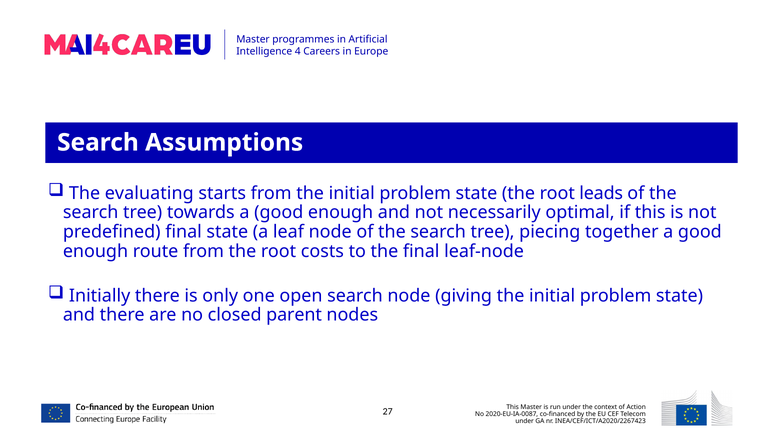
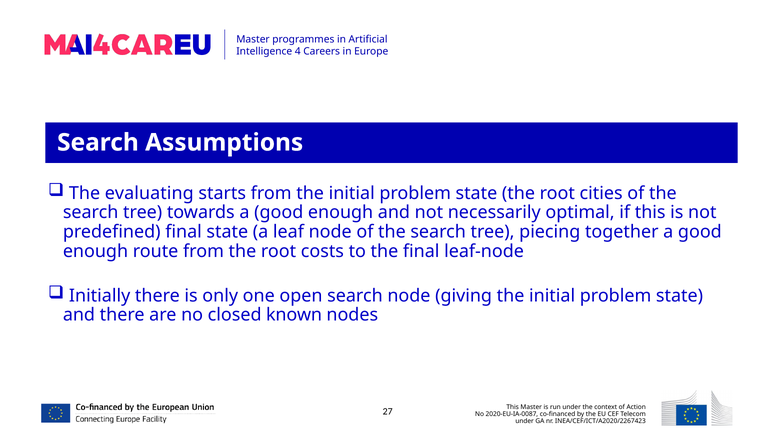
leads: leads -> cities (601, 193)
parent: parent -> known (294, 315)
